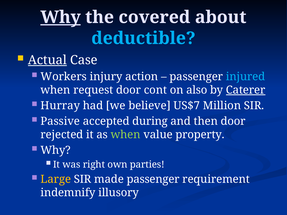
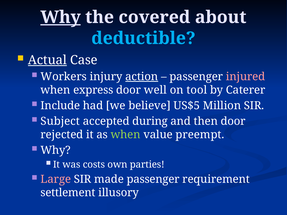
action underline: none -> present (142, 77)
injured colour: light blue -> pink (246, 77)
request: request -> express (93, 90)
cont: cont -> well (155, 90)
also: also -> tool (197, 90)
Caterer underline: present -> none (246, 90)
Hurray: Hurray -> Include (60, 106)
US$7: US$7 -> US$5 (187, 106)
Passive: Passive -> Subject (60, 121)
property: property -> preempt (200, 135)
right: right -> costs (94, 165)
Large colour: yellow -> pink (56, 179)
indemnify: indemnify -> settlement (68, 193)
